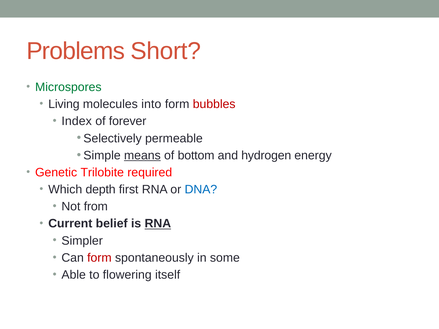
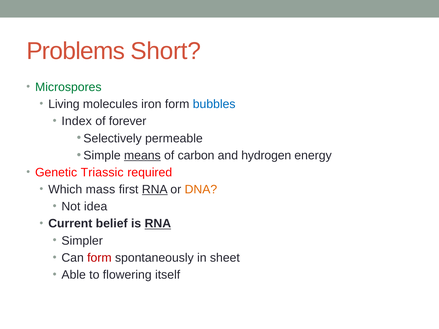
into: into -> iron (151, 104)
bubbles colour: red -> blue (214, 104)
bottom: bottom -> carbon (196, 155)
Trilobite: Trilobite -> Triassic (102, 173)
depth: depth -> mass (100, 190)
RNA underline: none -> present (155, 190)
DNA colour: blue -> orange (201, 190)
from: from -> idea (96, 207)
some: some -> sheet (225, 258)
